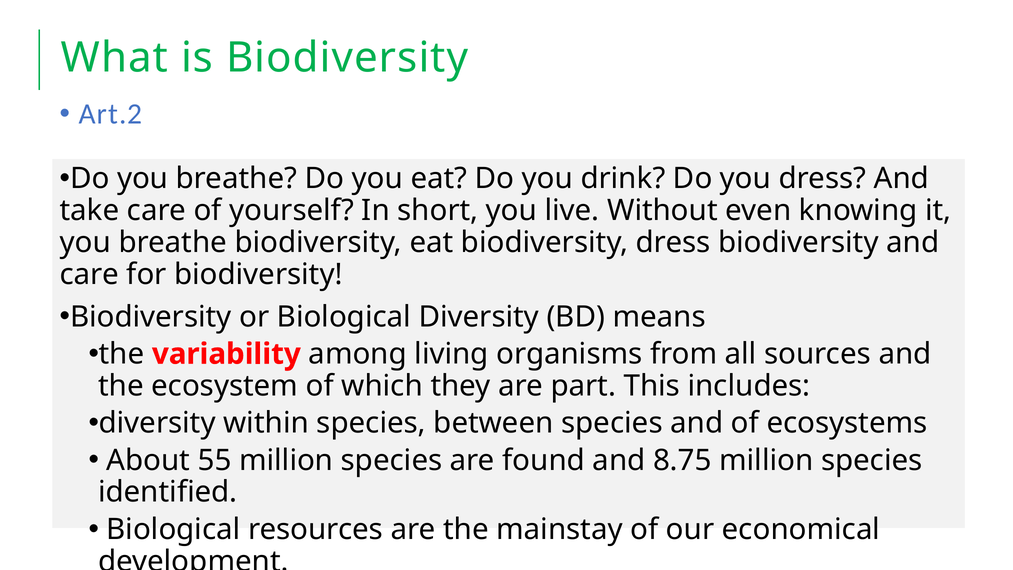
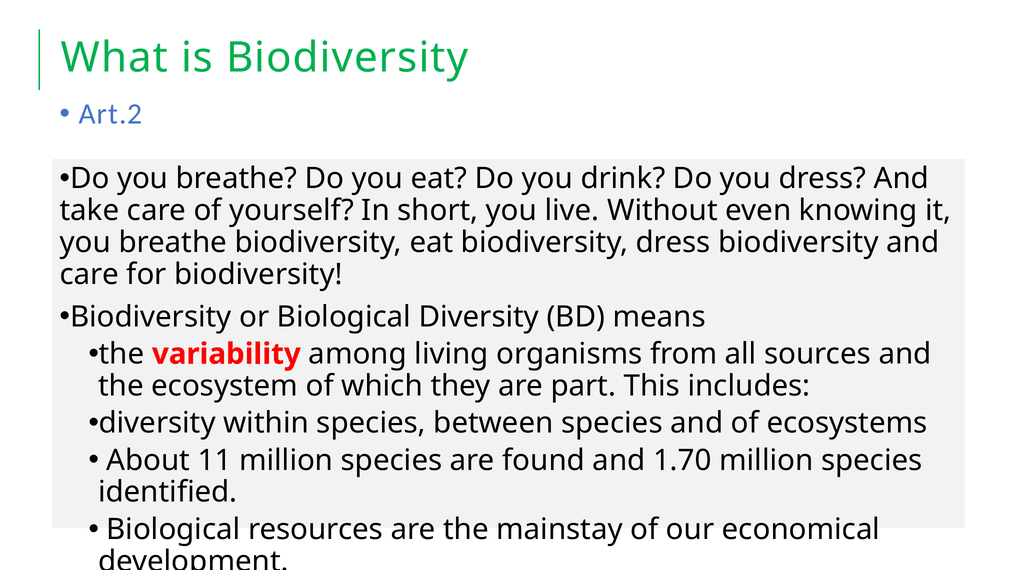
55: 55 -> 11 (215, 460)
8.75: 8.75 -> 1.70 (682, 460)
